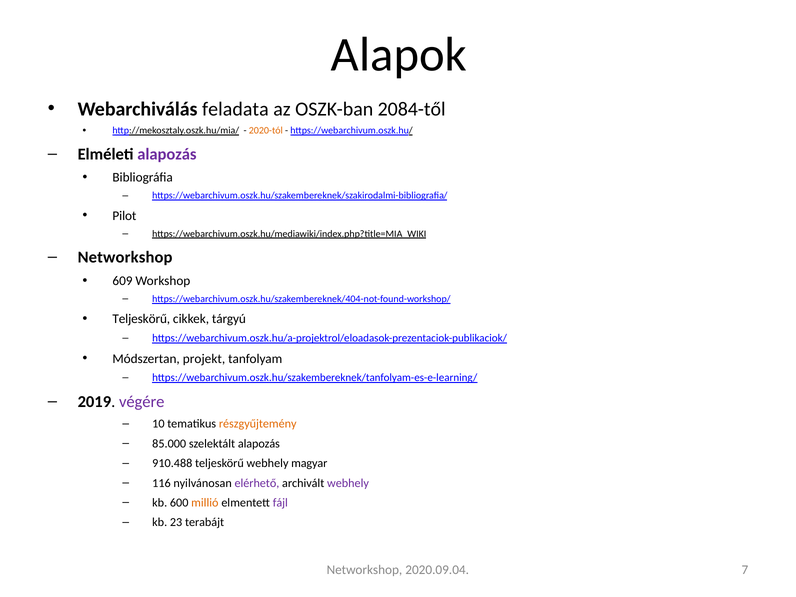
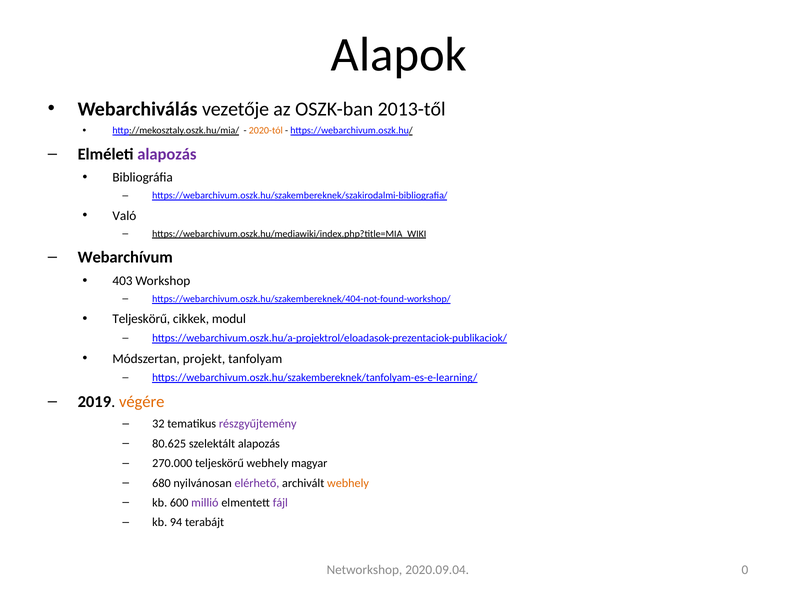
feladata: feladata -> vezetője (236, 109)
2084-től: 2084-től -> 2013-től (412, 109)
Pilot: Pilot -> Való (124, 216)
Networkshop: Networkshop -> Webarchívum (125, 257)
609: 609 -> 403 (122, 281)
tárgyú: tárgyú -> modul (229, 319)
végére colour: purple -> orange (142, 402)
10: 10 -> 32 (158, 424)
részgyűjtemény colour: orange -> purple (258, 424)
85.000: 85.000 -> 80.625 (169, 444)
910.488: 910.488 -> 270.000 (172, 463)
116: 116 -> 680 (161, 483)
webhely colour: purple -> orange (348, 483)
millió colour: orange -> purple (205, 503)
23: 23 -> 94 (176, 522)
7: 7 -> 0 (745, 570)
